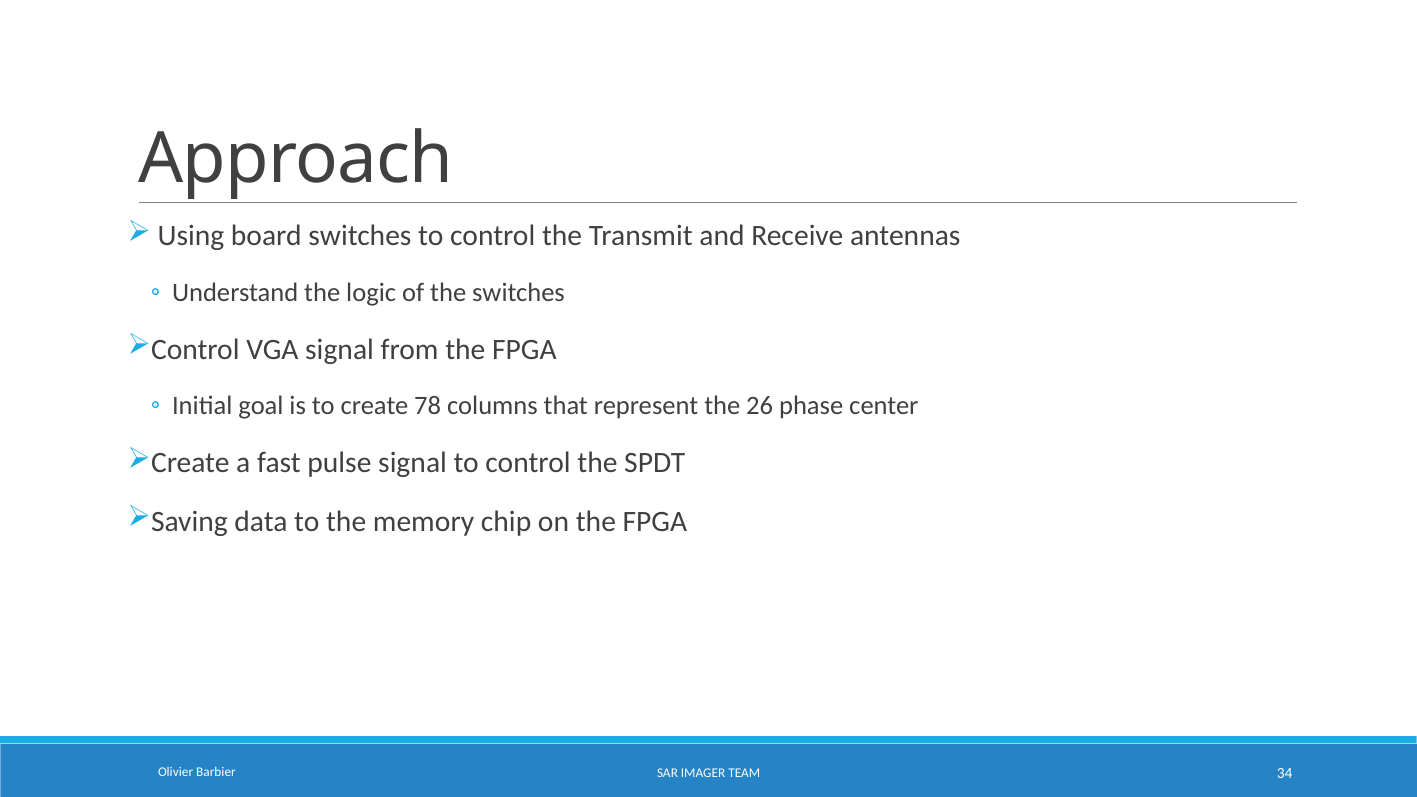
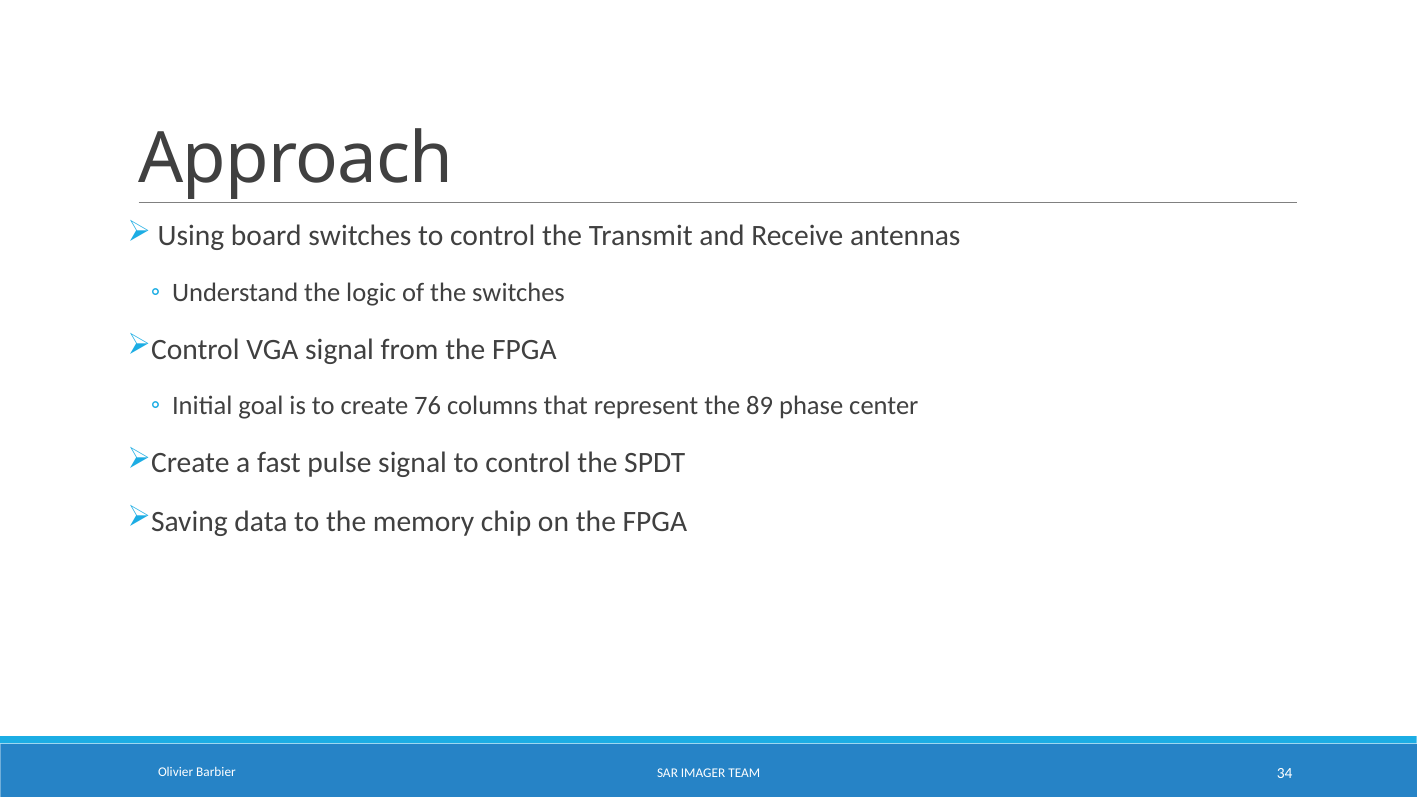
78: 78 -> 76 (428, 406)
26: 26 -> 89 (760, 406)
